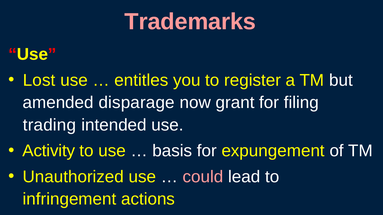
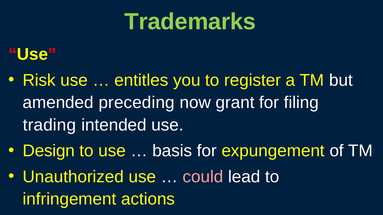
Trademarks colour: pink -> light green (190, 22)
Lost: Lost -> Risk (39, 80)
disparage: disparage -> preceding (137, 103)
Activity: Activity -> Design (49, 151)
